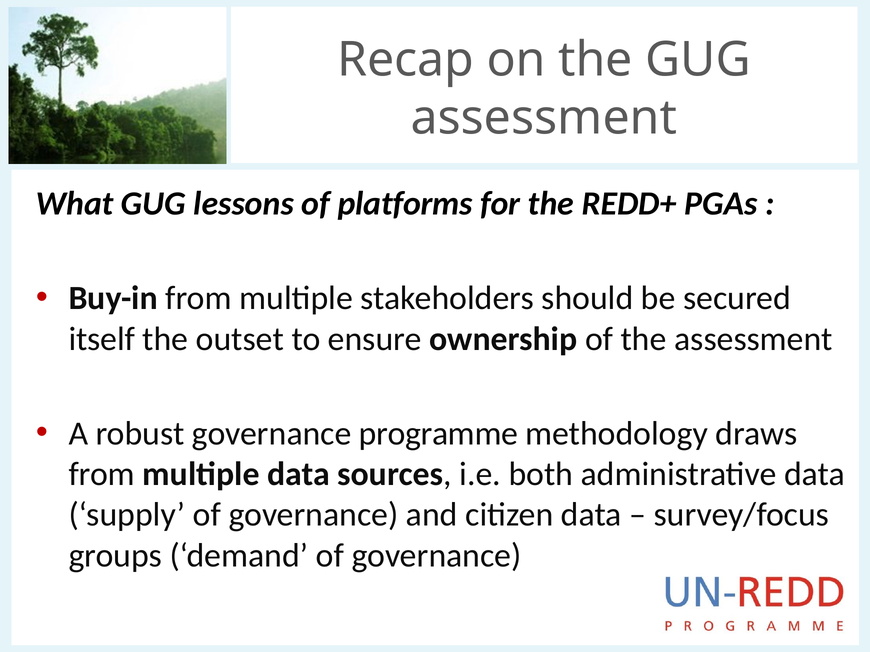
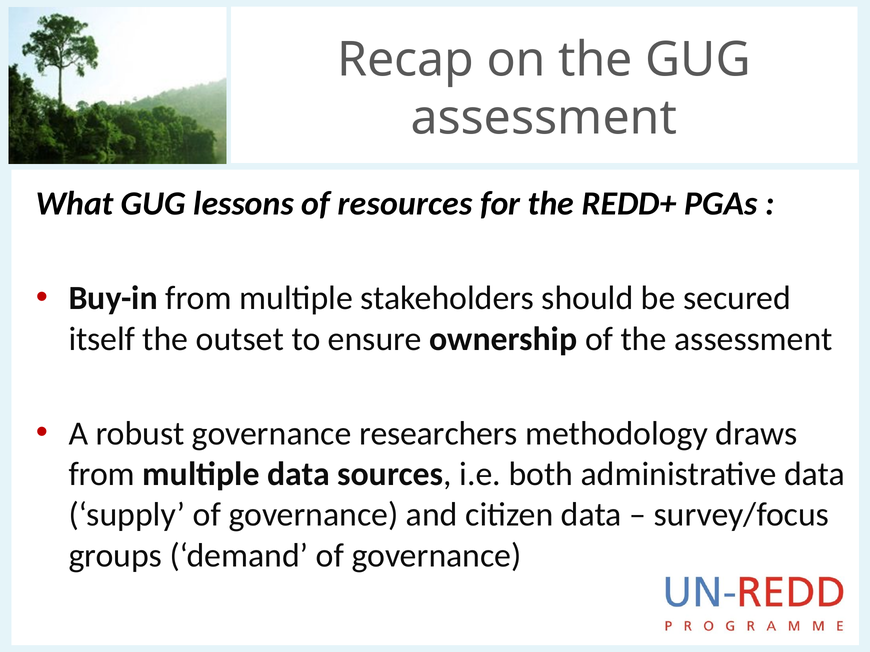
platforms: platforms -> resources (405, 204)
programme: programme -> researchers (438, 434)
